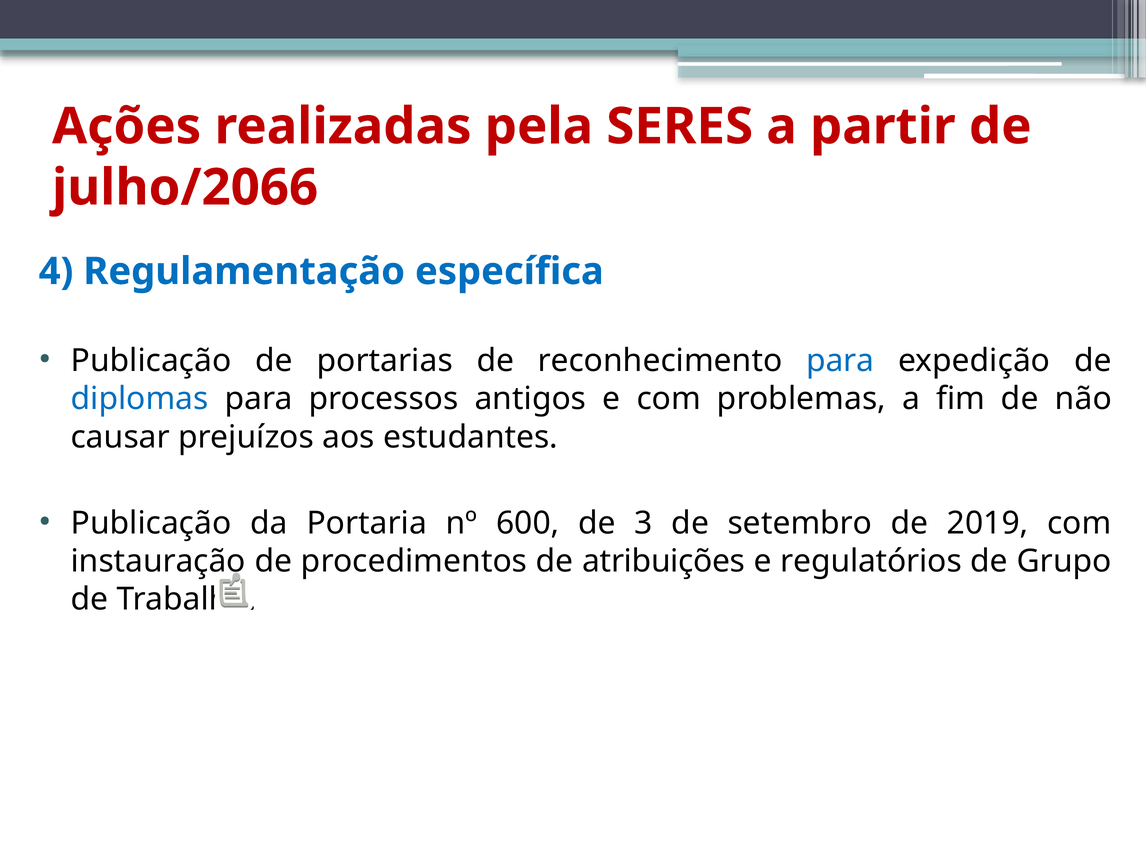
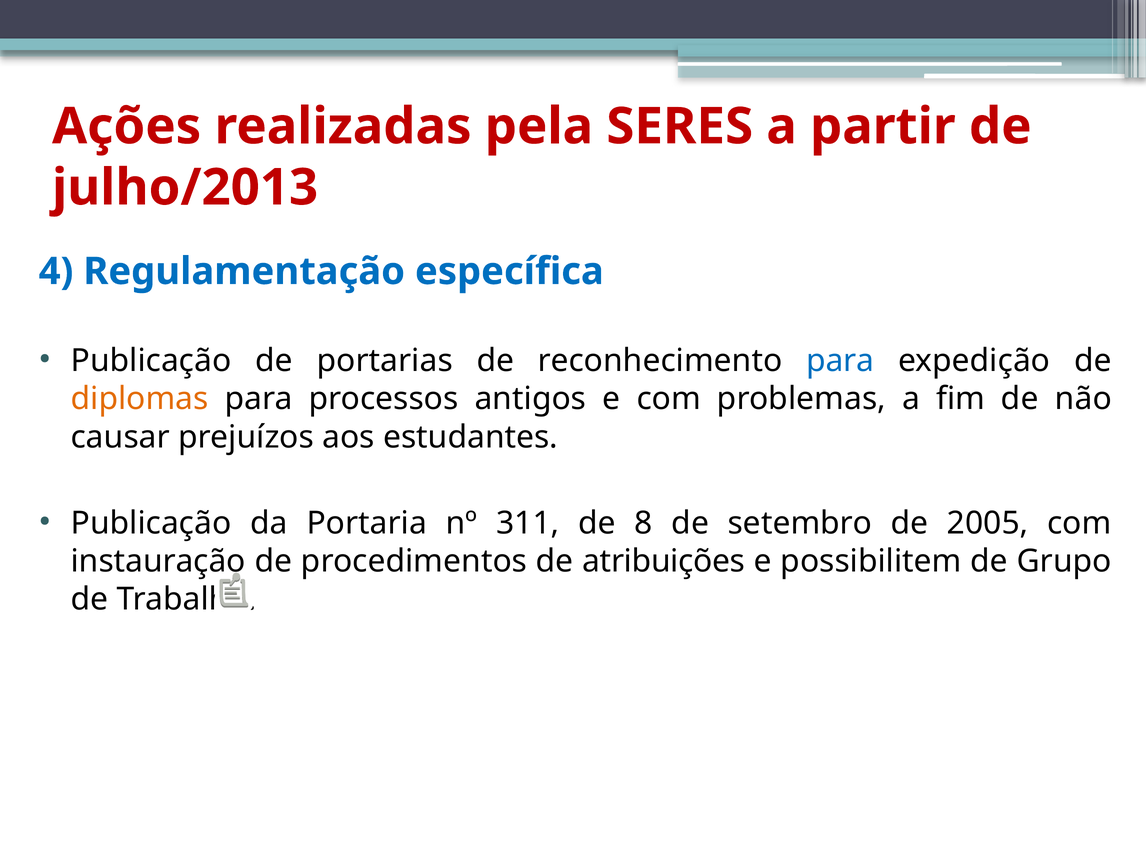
julho/2066: julho/2066 -> julho/2013 (185, 188)
diplomas colour: blue -> orange (140, 399)
600: 600 -> 311 (528, 523)
3: 3 -> 8 (644, 523)
2019: 2019 -> 2005 (988, 523)
regulatórios: regulatórios -> possibilitem (871, 562)
